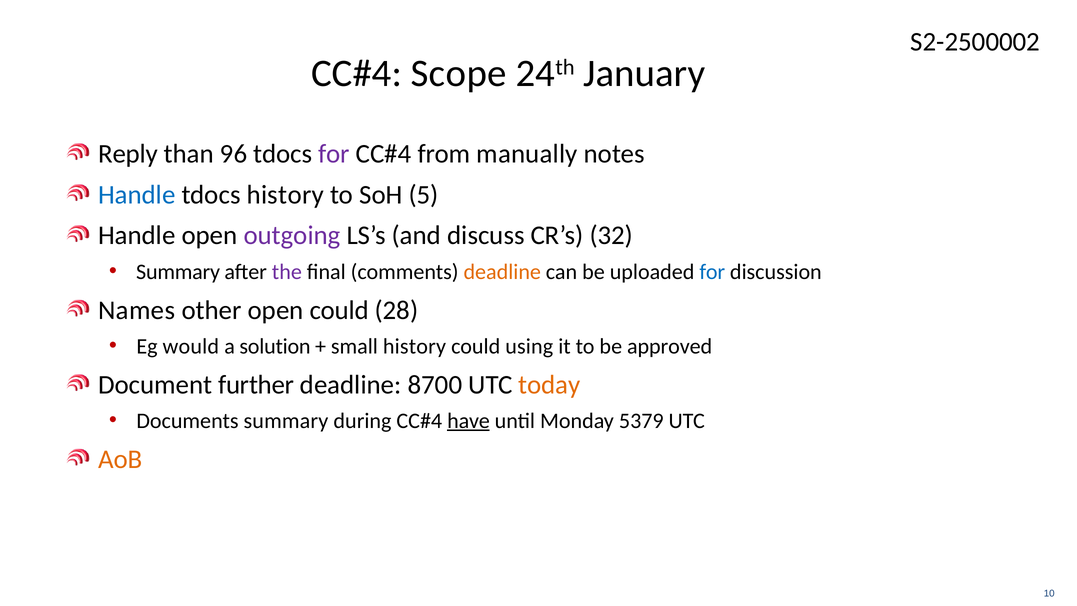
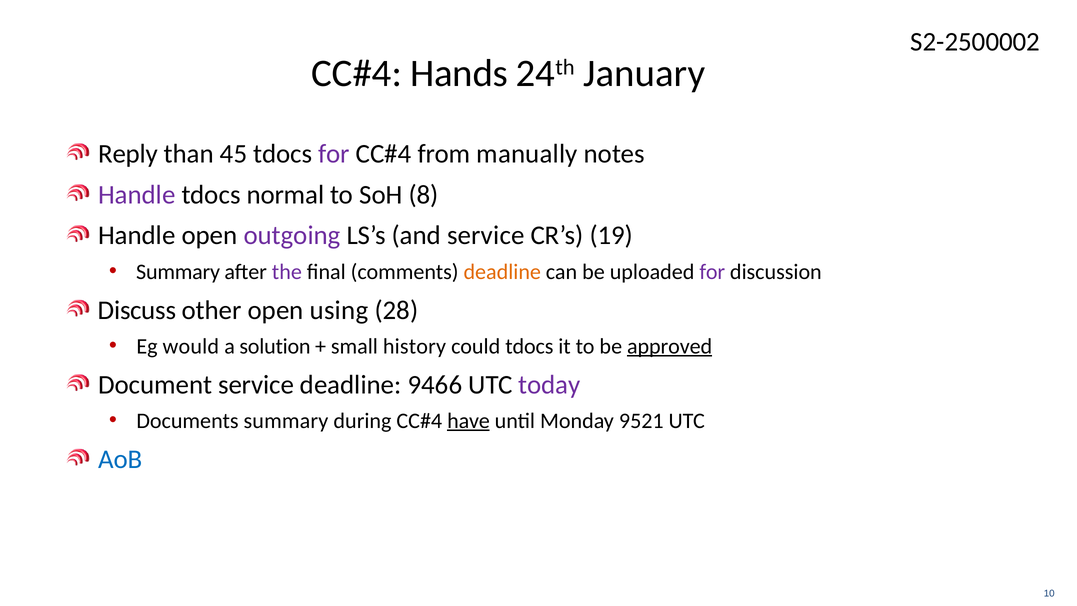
Scope: Scope -> Hands (459, 73)
96: 96 -> 45 (234, 154)
Handle colour: blue -> purple (137, 195)
tdocs history: history -> normal (285, 195)
5: 5 -> 8 (424, 195)
and discuss: discuss -> service (486, 236)
32: 32 -> 19 (611, 236)
for colour: blue -> purple (712, 272)
Names: Names -> Discuss (137, 310)
open could: could -> using (339, 310)
could using: using -> tdocs (529, 346)
approved underline: none -> present (670, 346)
Document further: further -> service (256, 384)
8700: 8700 -> 9466 (435, 384)
today colour: orange -> purple (549, 384)
5379: 5379 -> 9521 (641, 421)
AoB colour: orange -> blue (120, 459)
